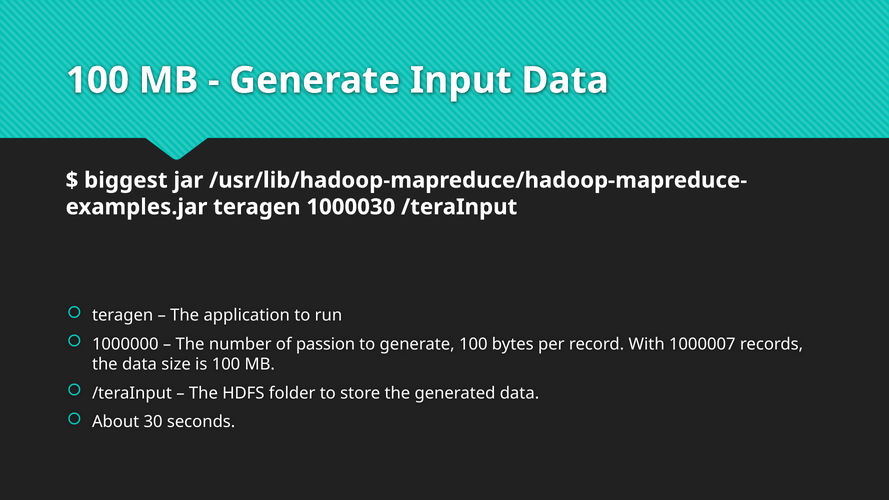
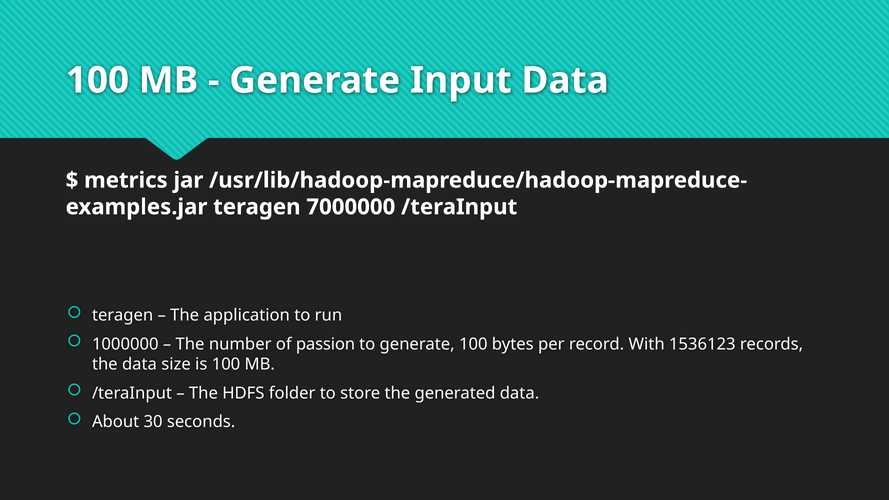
biggest: biggest -> metrics (126, 180)
1000030: 1000030 -> 7000000 (351, 207)
1000007: 1000007 -> 1536123 (702, 344)
